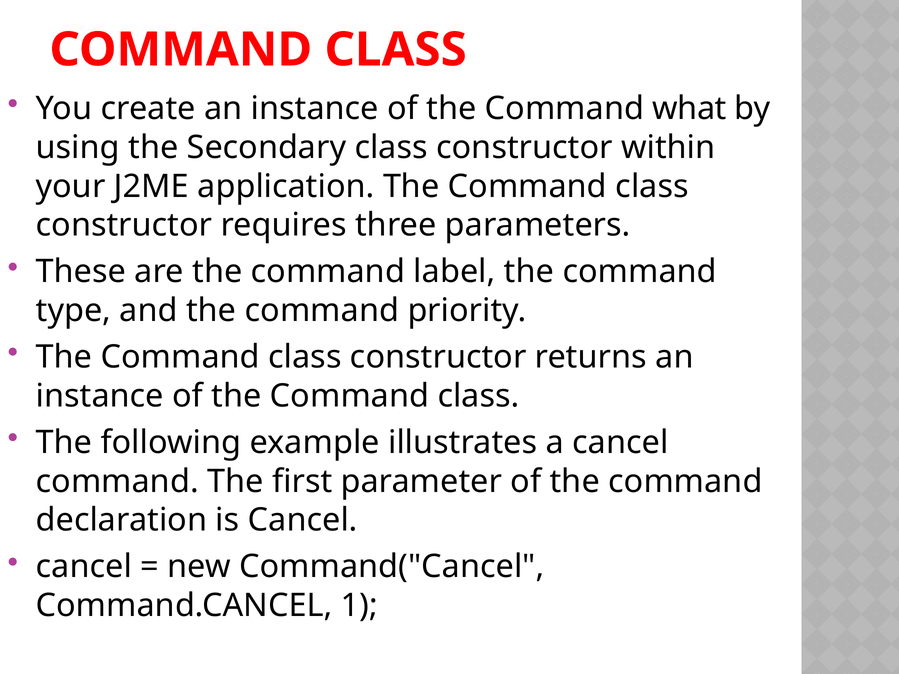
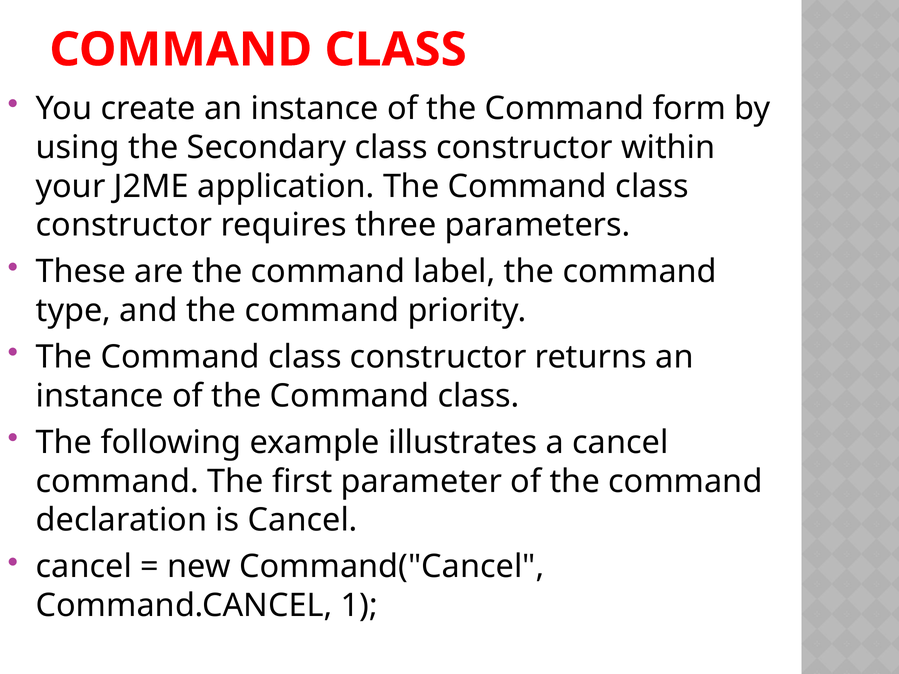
what: what -> form (689, 109)
